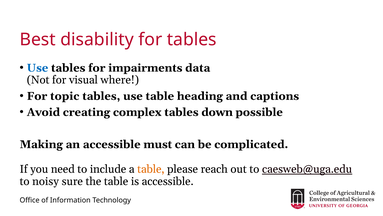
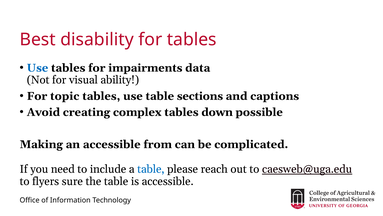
where: where -> ability (120, 80)
heading: heading -> sections (200, 96)
must: must -> from (158, 144)
table colour: orange -> blue (151, 169)
noisy: noisy -> flyers (46, 181)
